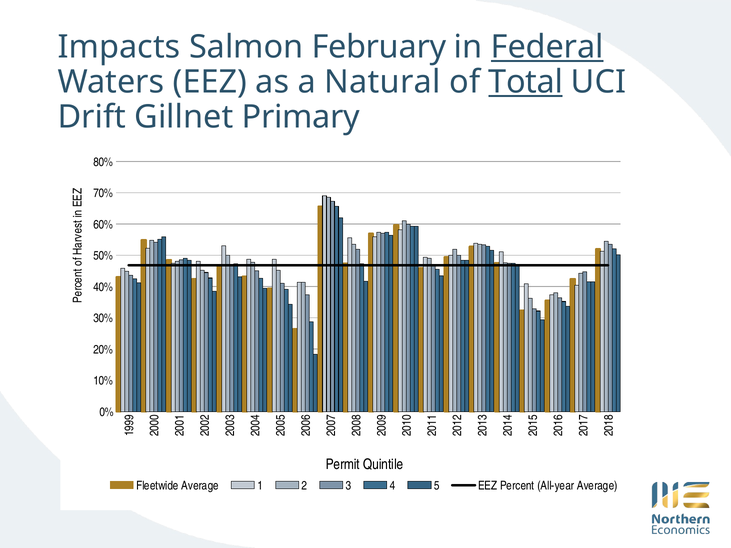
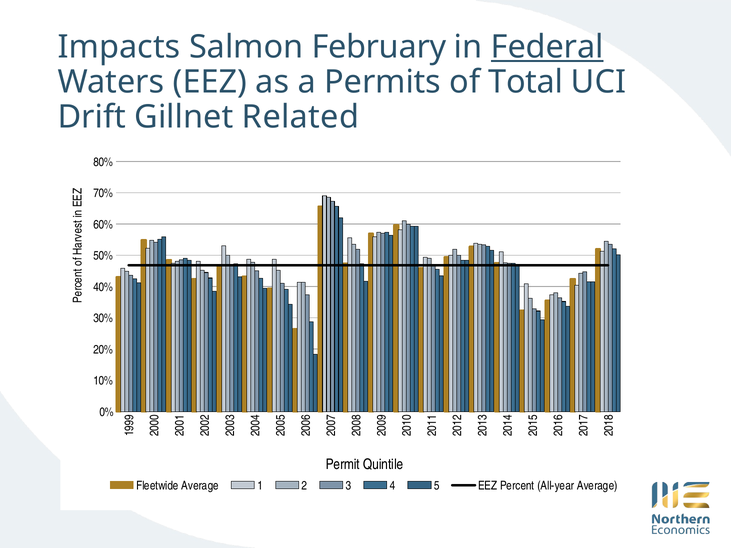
Natural: Natural -> Permits (383, 82)
Total underline: present -> none (526, 82)
Primary: Primary -> Related (301, 117)
